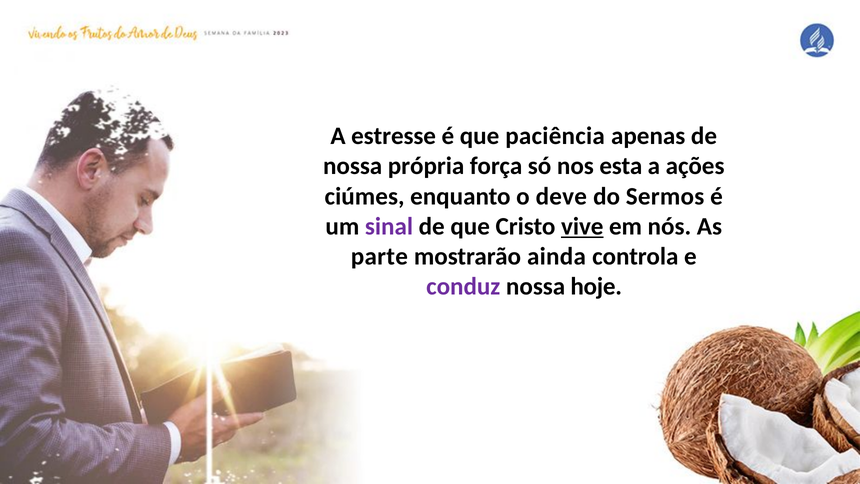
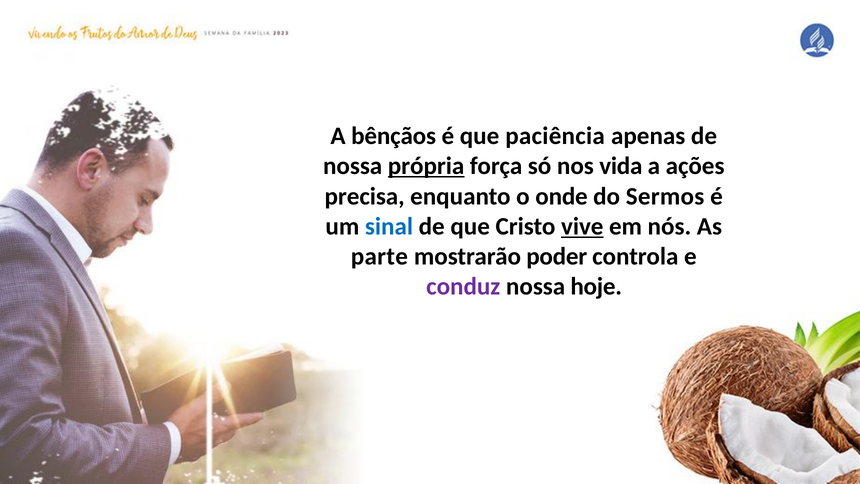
estresse: estresse -> bênçãos (394, 136)
própria underline: none -> present (426, 166)
esta: esta -> vida (621, 166)
ciúmes: ciúmes -> precisa (365, 196)
deve: deve -> onde (562, 196)
sinal colour: purple -> blue (389, 226)
ainda: ainda -> poder (557, 256)
